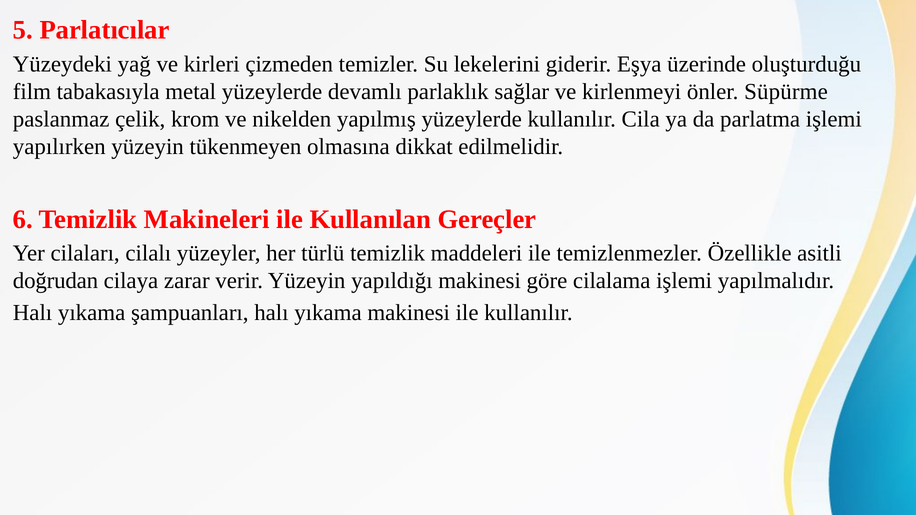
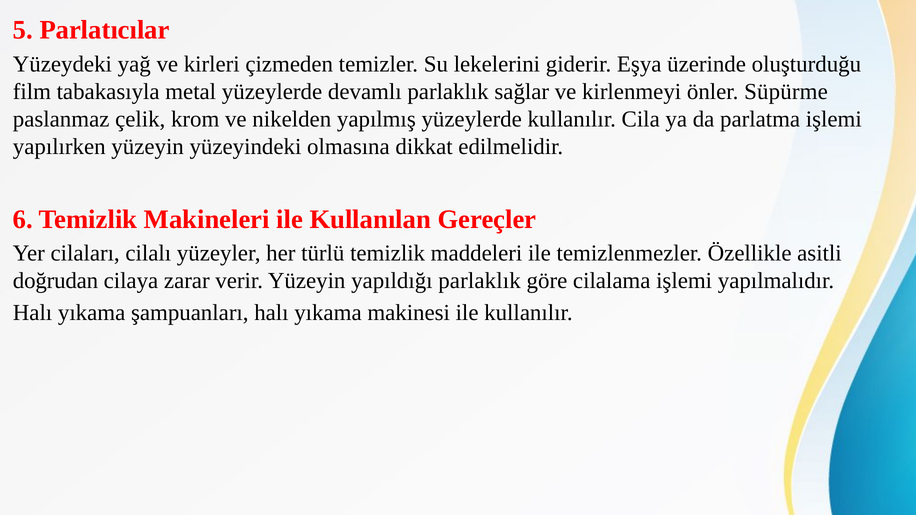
tükenmeyen: tükenmeyen -> yüzeyindeki (245, 147)
yapıldığı makinesi: makinesi -> parlaklık (479, 281)
